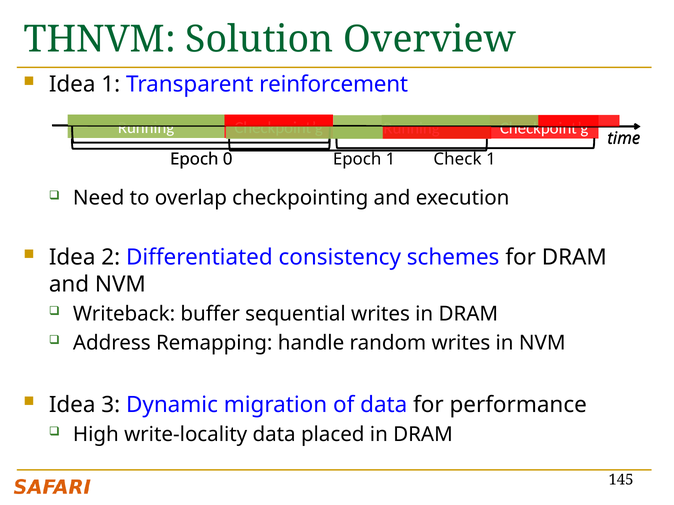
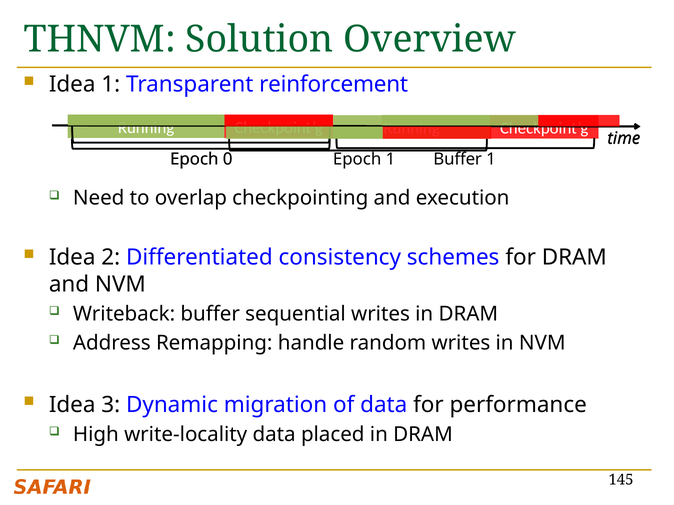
Check: Check -> Buffer (458, 159)
